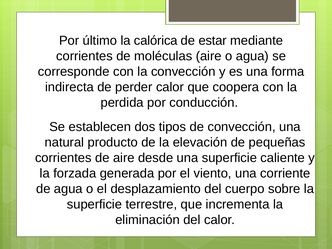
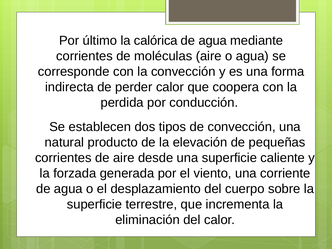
estar: estar -> agua (213, 41)
